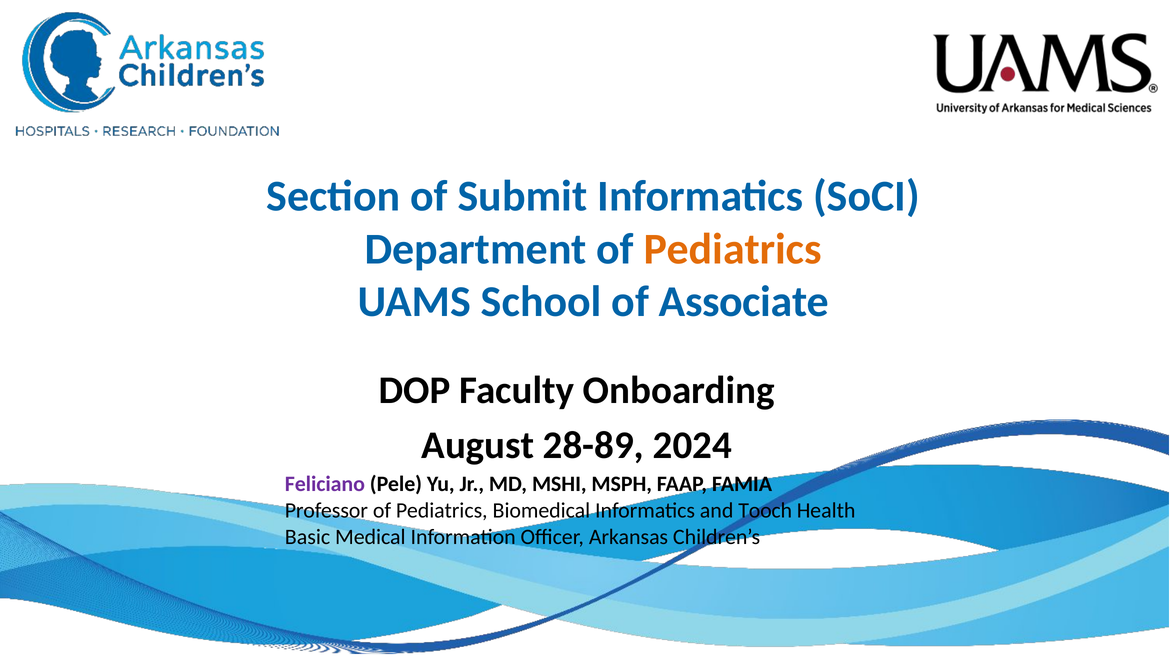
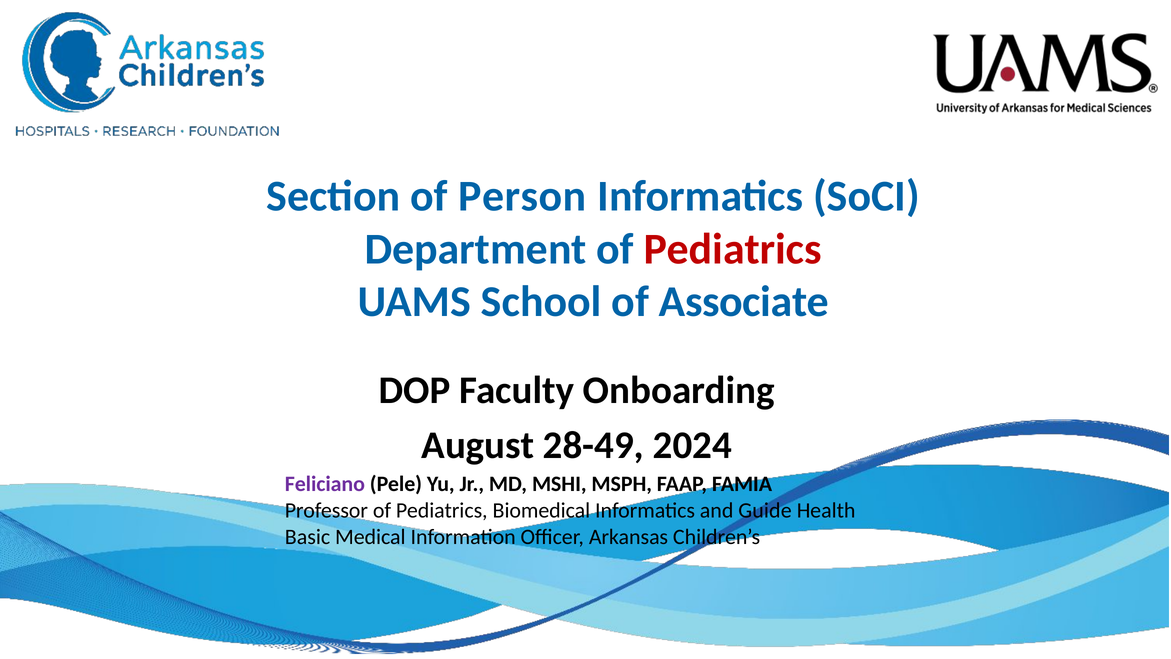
Submit: Submit -> Person (522, 196)
Pediatrics colour: orange -> red (733, 249)
28-89: 28-89 -> 28-49 (593, 445)
Tooch: Tooch -> Guide (765, 510)
